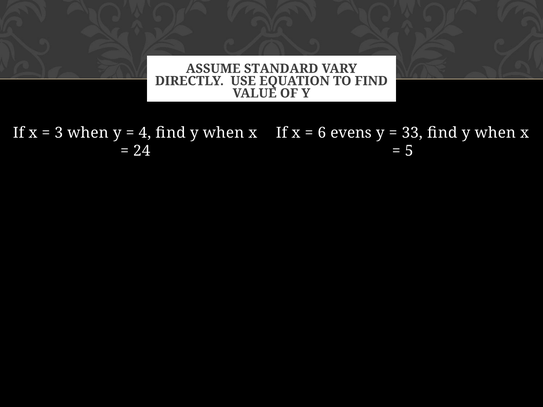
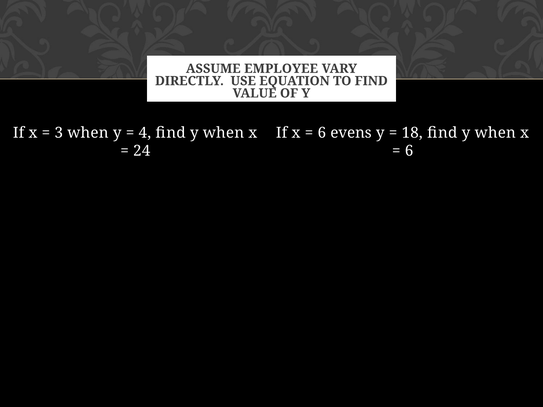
STANDARD: STANDARD -> EMPLOYEE (281, 69)
33: 33 -> 18 (412, 133)
5: 5 -> 6 (409, 151)
